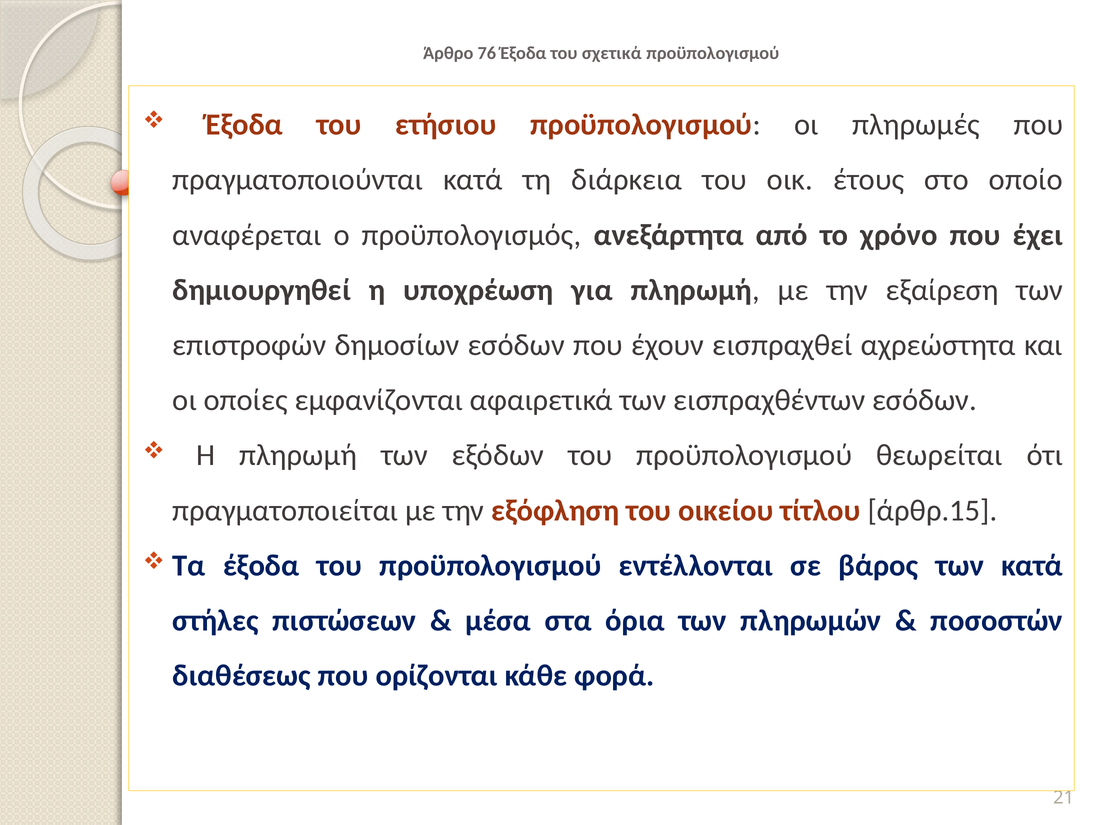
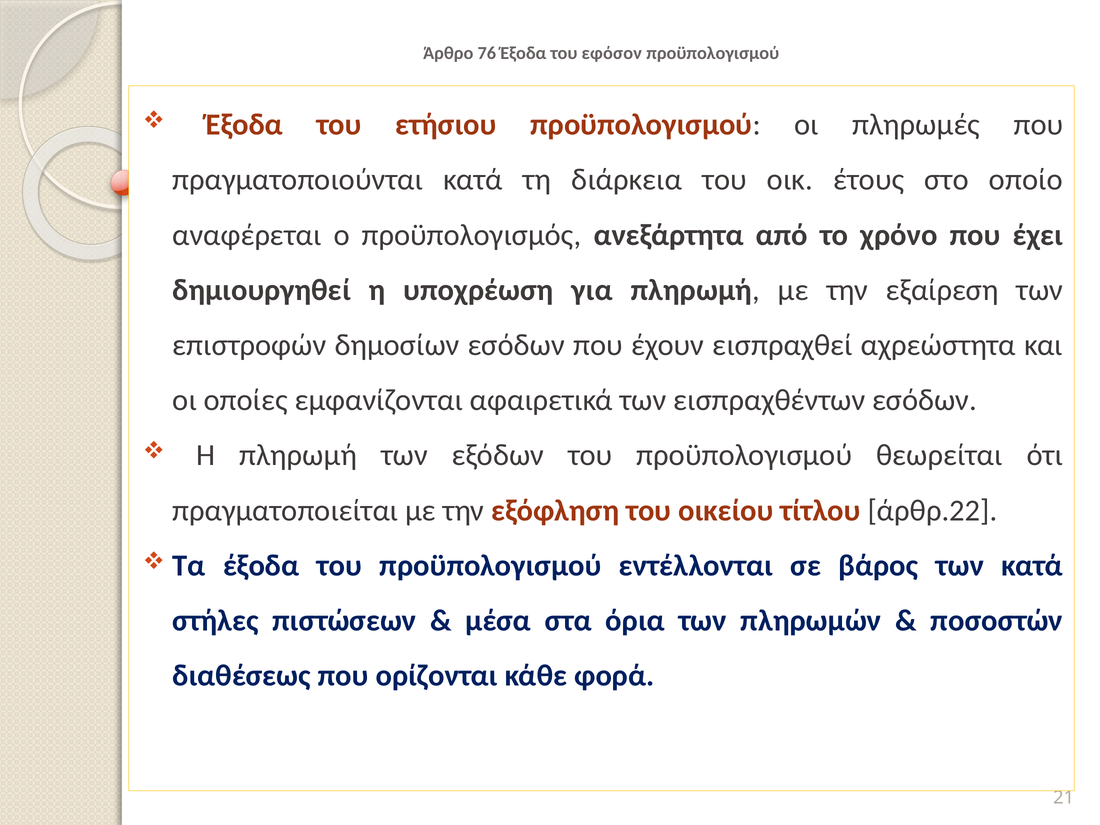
σχετικά: σχετικά -> εφόσον (612, 53)
άρθρ.15: άρθρ.15 -> άρθρ.22 (932, 510)
